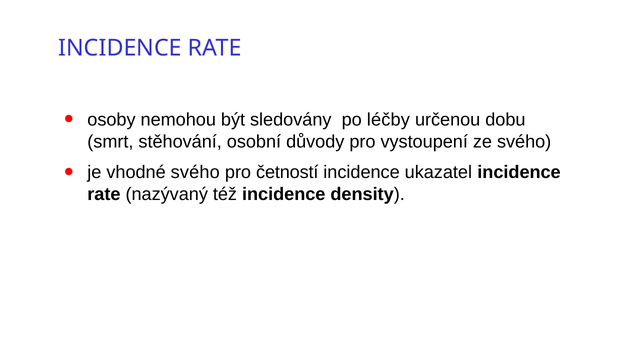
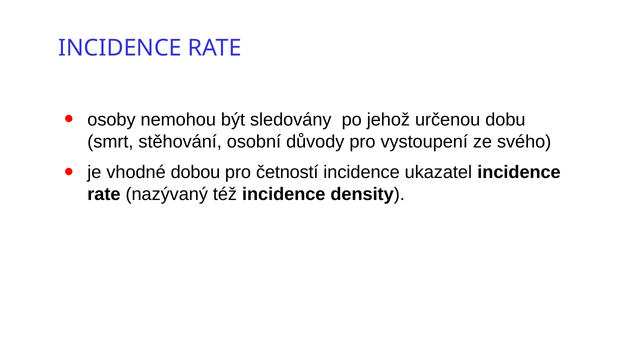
léčby: léčby -> jehož (388, 120)
vhodné svého: svého -> dobou (195, 173)
